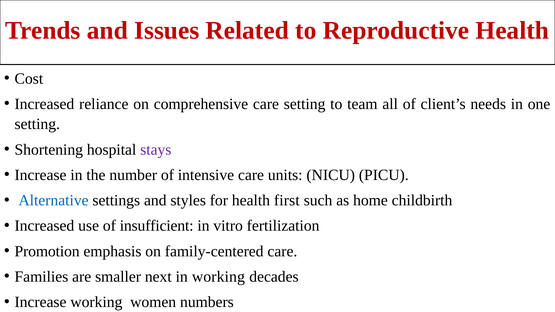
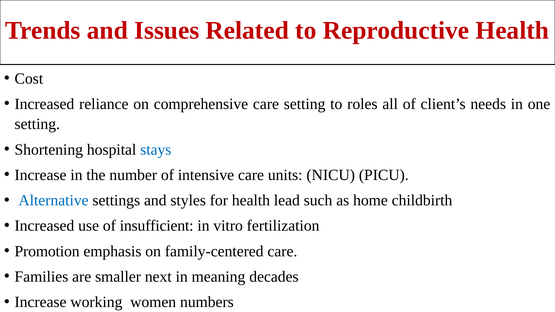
team: team -> roles (362, 104)
stays colour: purple -> blue (156, 150)
first: first -> lead (287, 201)
in working: working -> meaning (218, 277)
